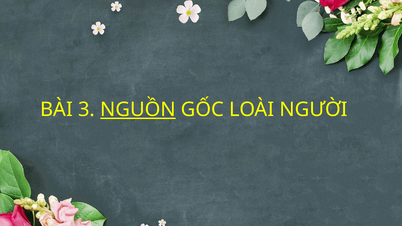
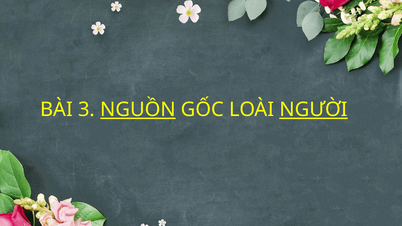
NGƯỜI underline: none -> present (314, 110)
